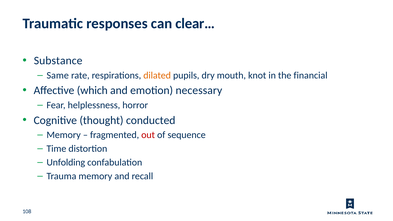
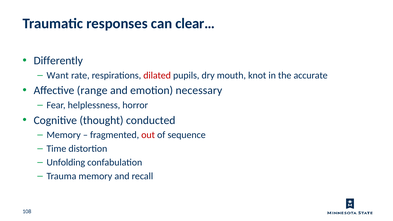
Substance: Substance -> Differently (58, 61)
Same: Same -> Want (58, 75)
dilated colour: orange -> red (157, 75)
financial: financial -> accurate (311, 75)
which: which -> range (92, 90)
